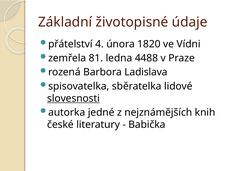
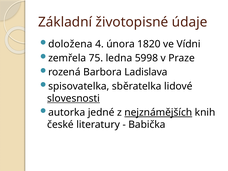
přátelství: přátelství -> doložena (70, 44)
81: 81 -> 75 (96, 58)
4488: 4488 -> 5998 (146, 58)
nejznámějších underline: none -> present (158, 112)
